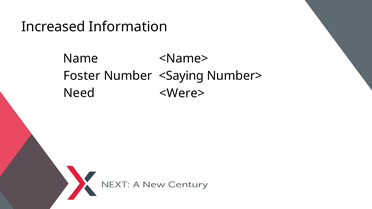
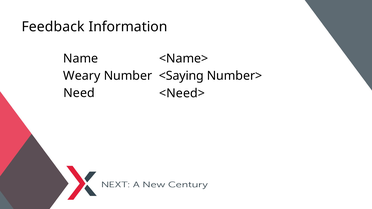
Increased: Increased -> Feedback (53, 27)
Foster: Foster -> Weary (82, 76)
<Were>: <Were> -> <Need> (182, 93)
